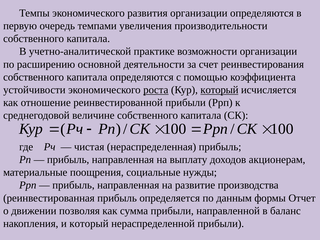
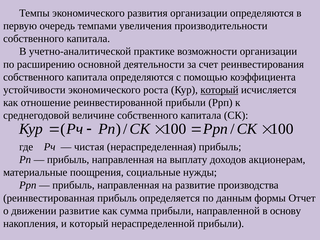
роста underline: present -> none (156, 90)
движении позволяя: позволяя -> развитие (79, 211)
баланс: баланс -> основу (286, 211)
